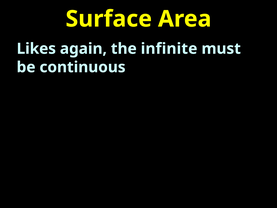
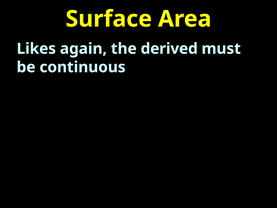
infinite: infinite -> derived (169, 49)
